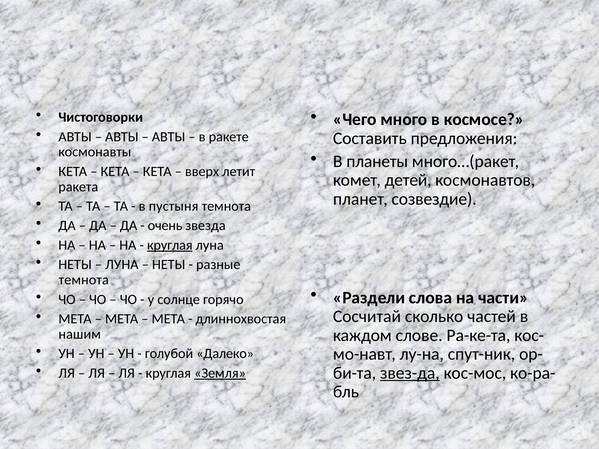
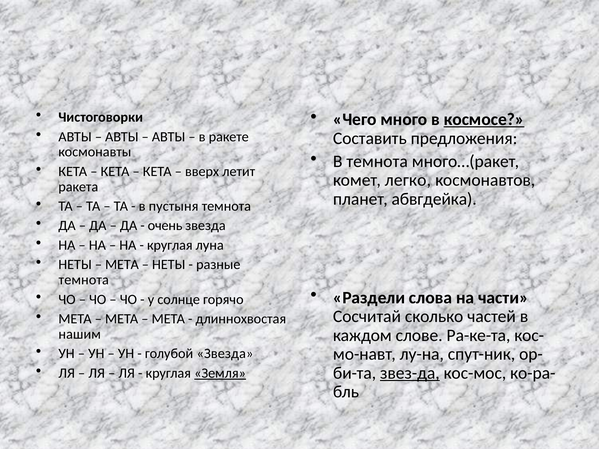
космосе underline: none -> present (484, 120)
В планеты: планеты -> темнота (377, 161)
детей: детей -> легко (408, 180)
созвездие: созвездие -> абвгдейка (434, 199)
круглая underline: present -> none (170, 245)
ЛУНА: ЛУНА -> МЕТА (122, 265)
голубой Далеко: Далеко -> Звезда (225, 354)
